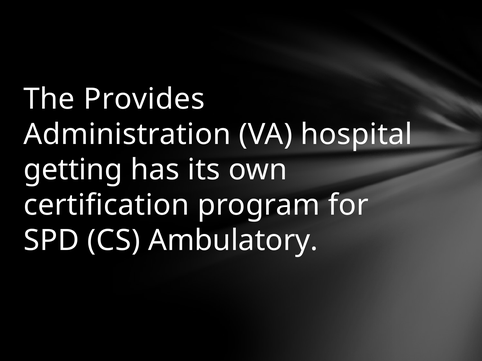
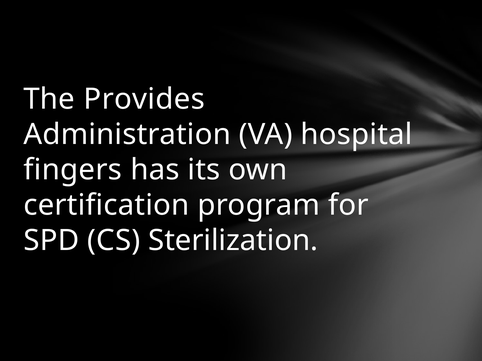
getting: getting -> fingers (73, 170)
Ambulatory: Ambulatory -> Sterilization (233, 241)
